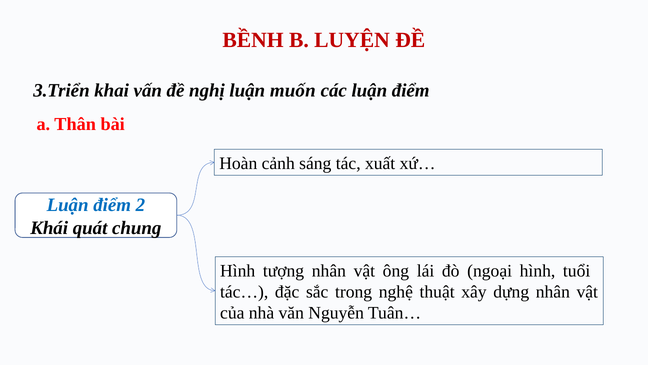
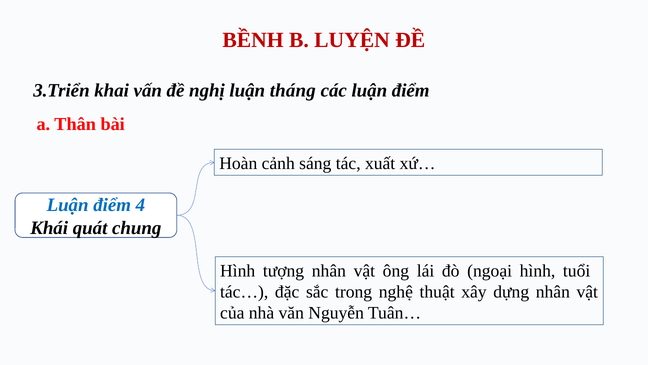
muốn: muốn -> tháng (293, 90)
2: 2 -> 4 (140, 205)
